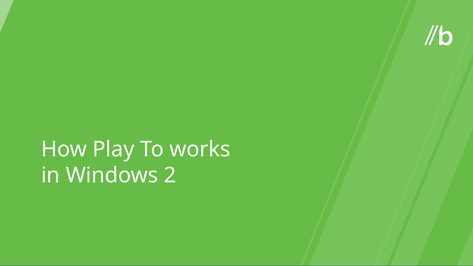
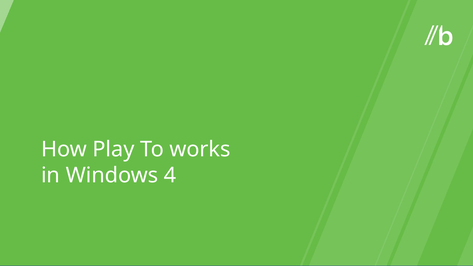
2: 2 -> 4 (170, 175)
